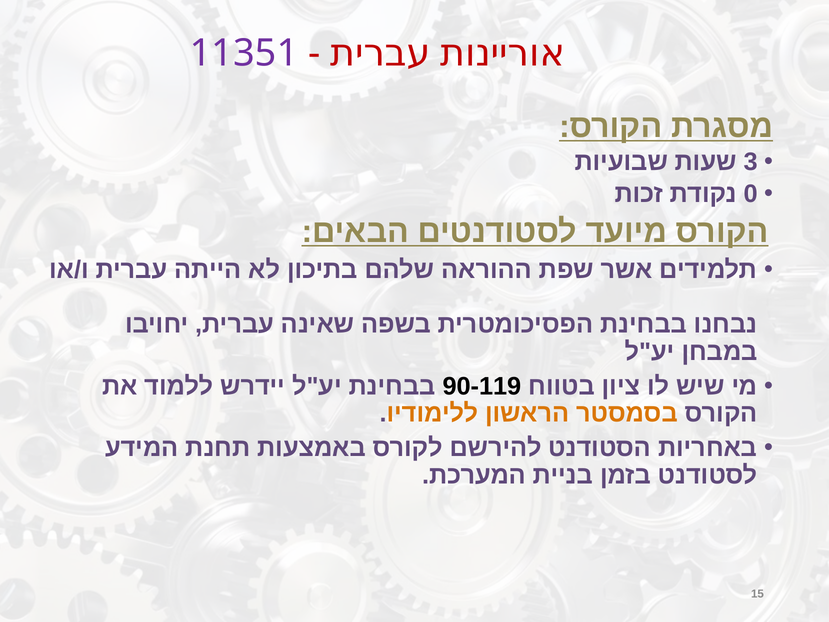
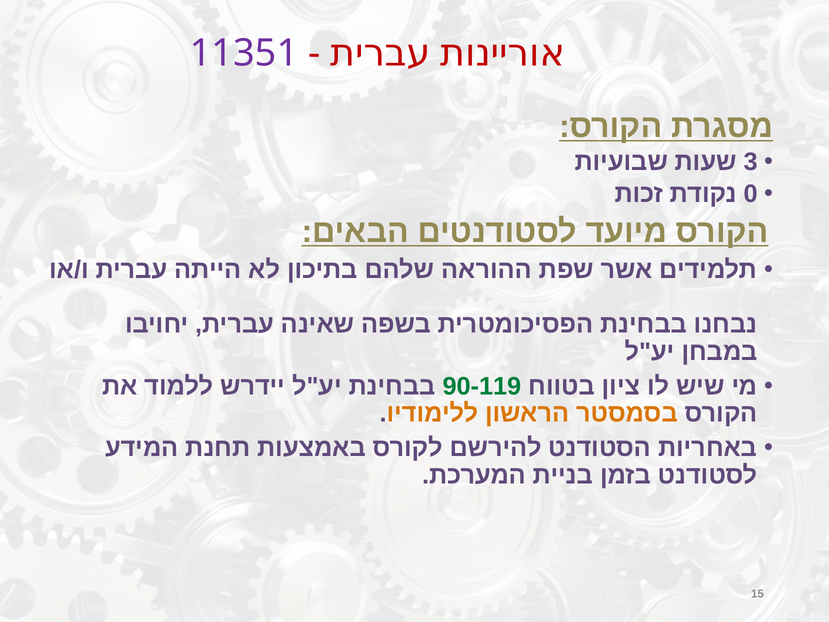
90-119 colour: black -> green (482, 386)
